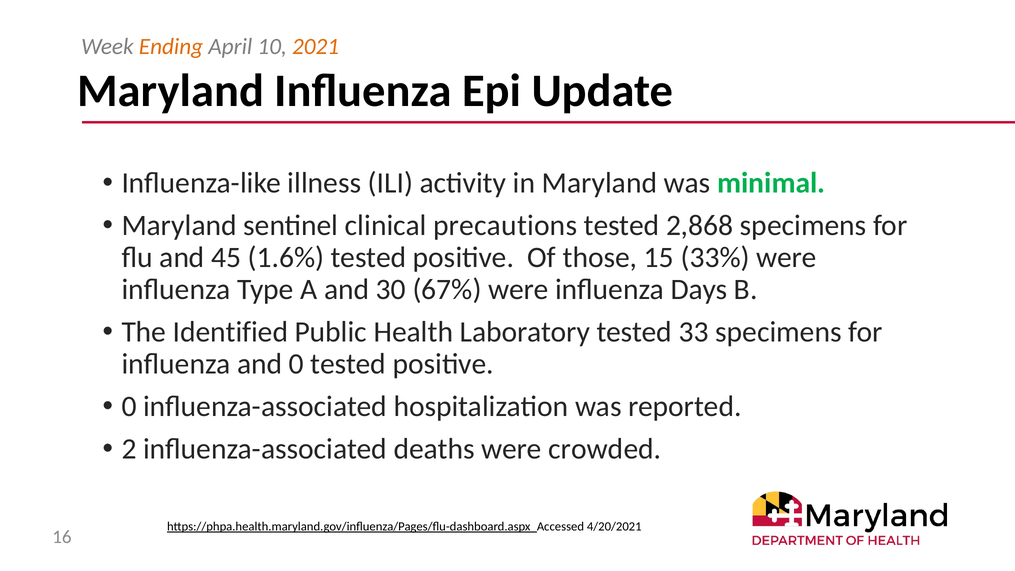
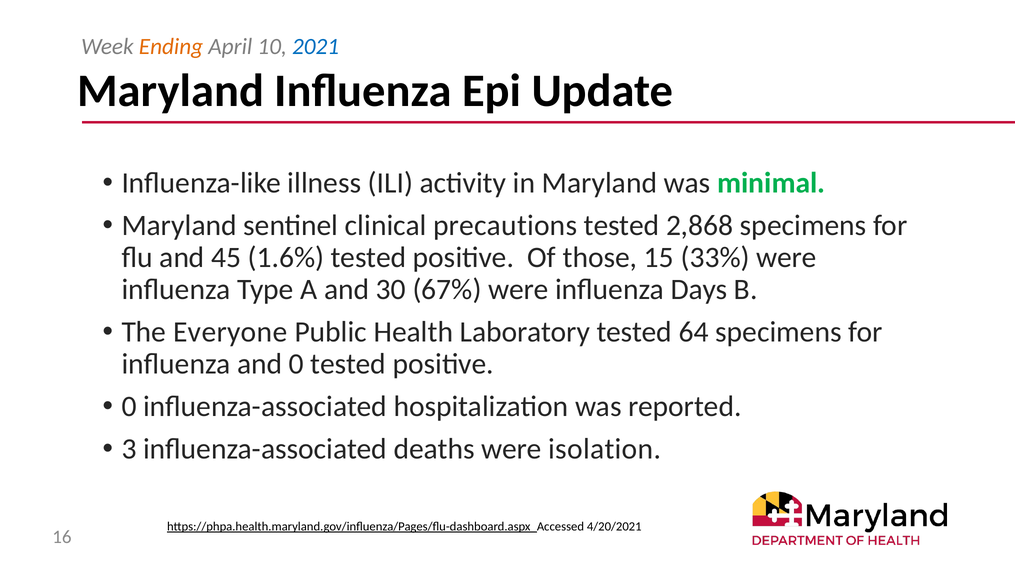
2021 colour: orange -> blue (316, 46)
Identified: Identified -> Everyone (230, 332)
33: 33 -> 64 (694, 332)
2: 2 -> 3 (129, 449)
crowded: crowded -> isolation (605, 449)
